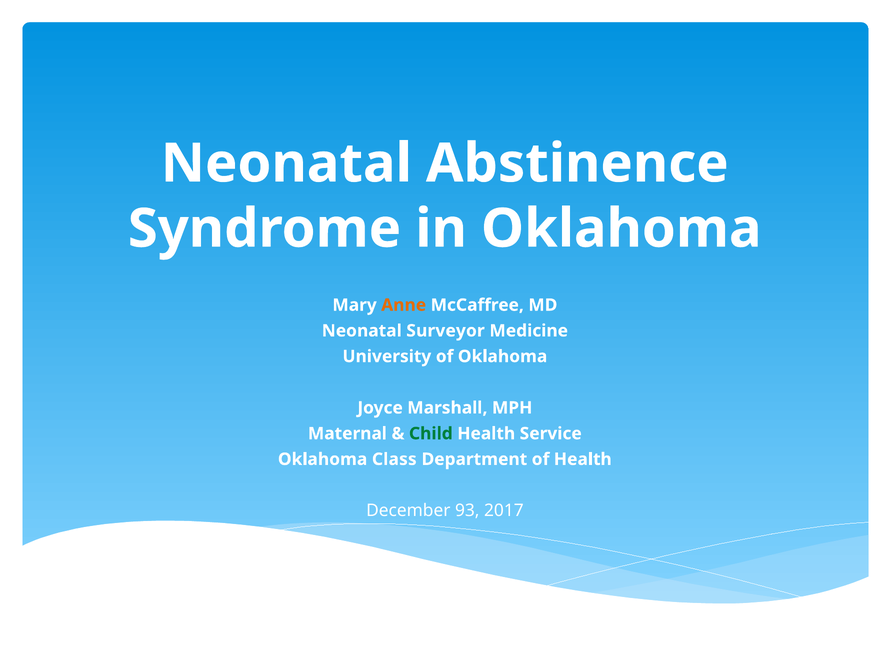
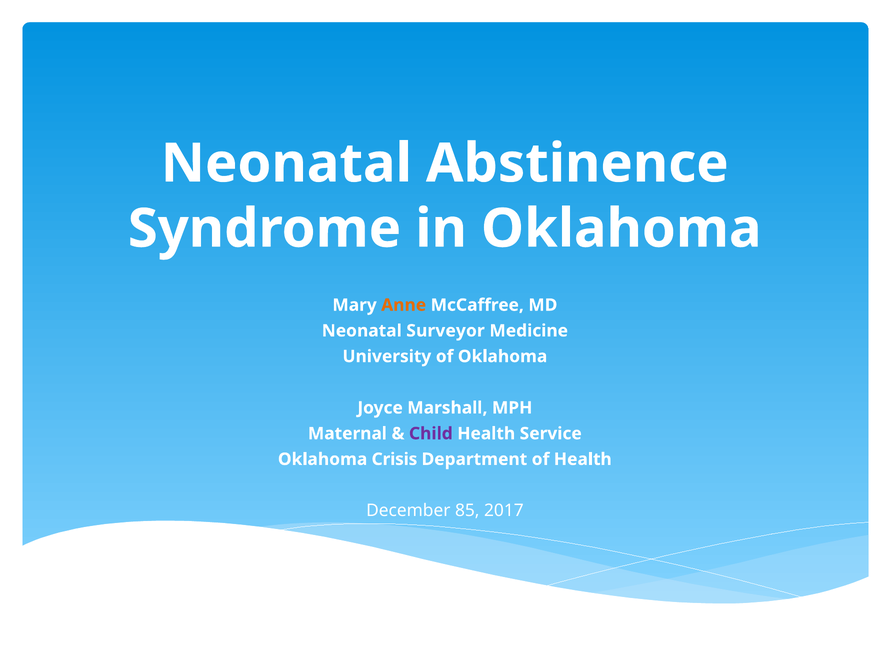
Child colour: green -> purple (431, 434)
Class: Class -> Crisis (394, 460)
93: 93 -> 85 (467, 511)
